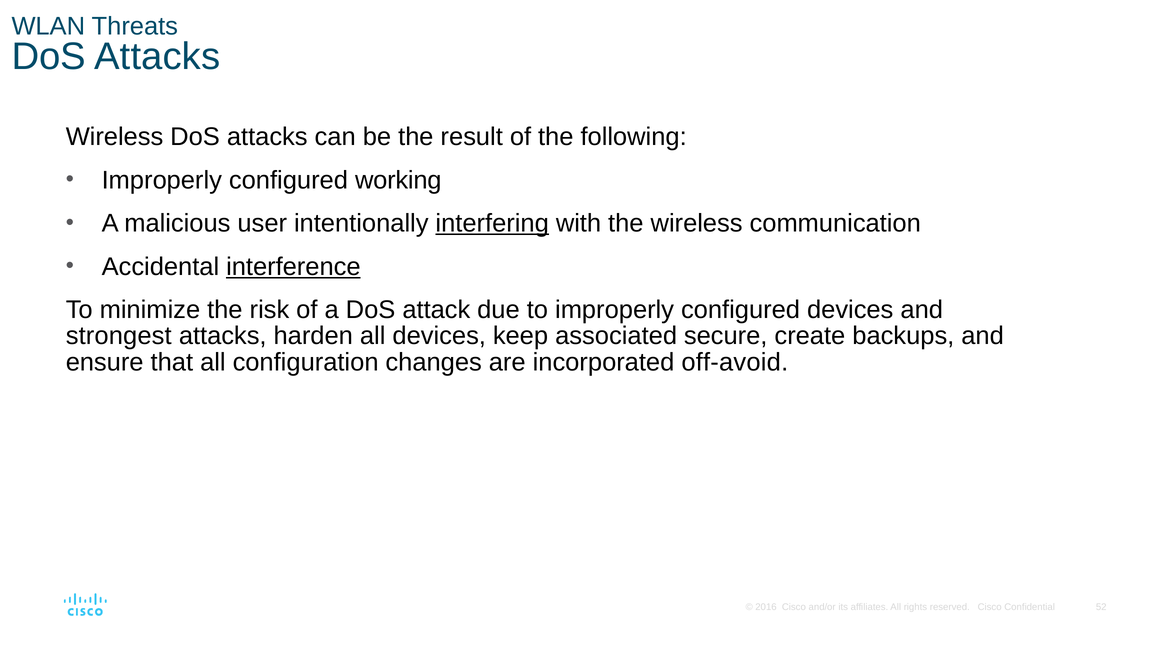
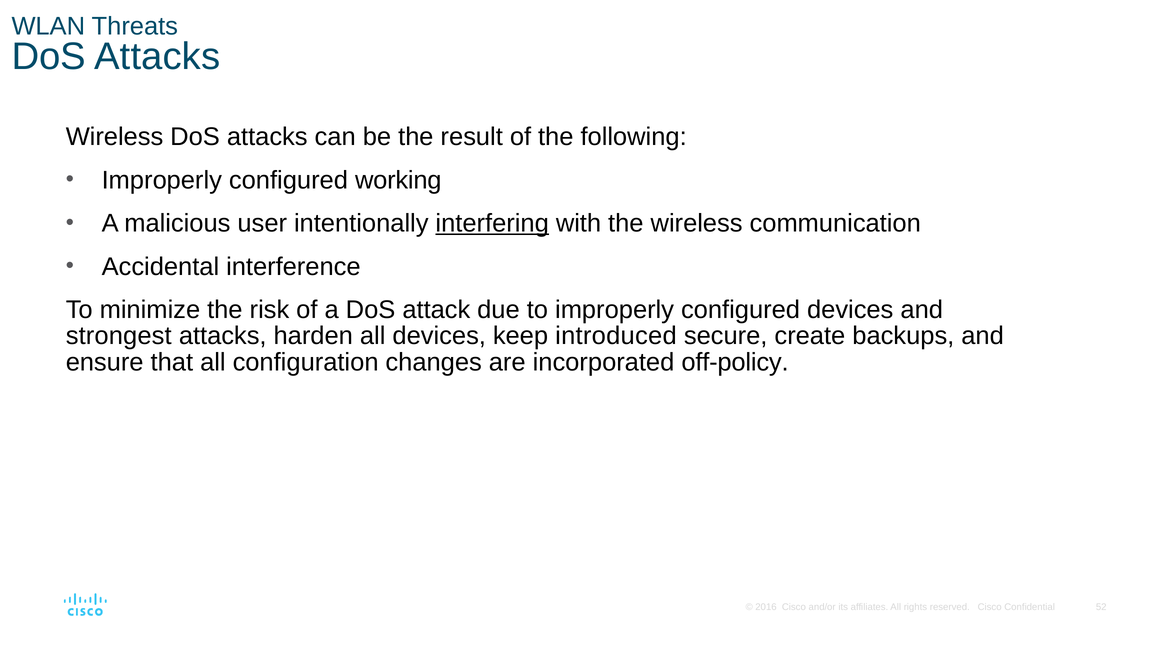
interference underline: present -> none (293, 267)
associated: associated -> introduced (616, 336)
off-avoid: off-avoid -> off-policy (735, 362)
